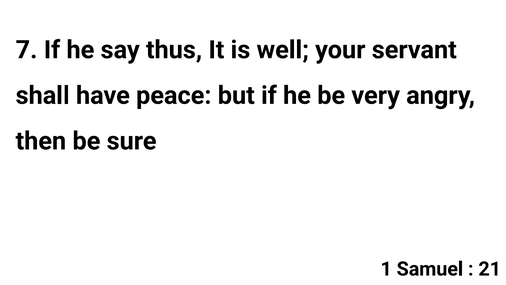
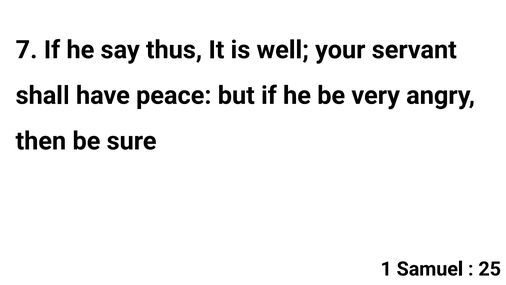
21: 21 -> 25 (490, 269)
